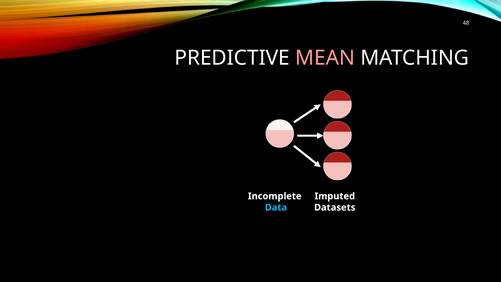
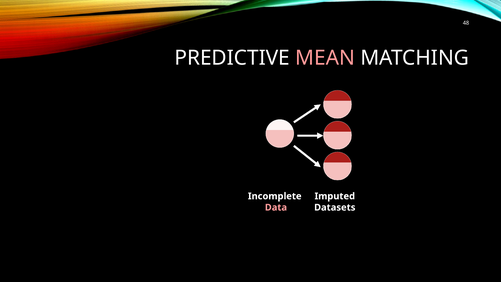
Data colour: light blue -> pink (276, 207)
